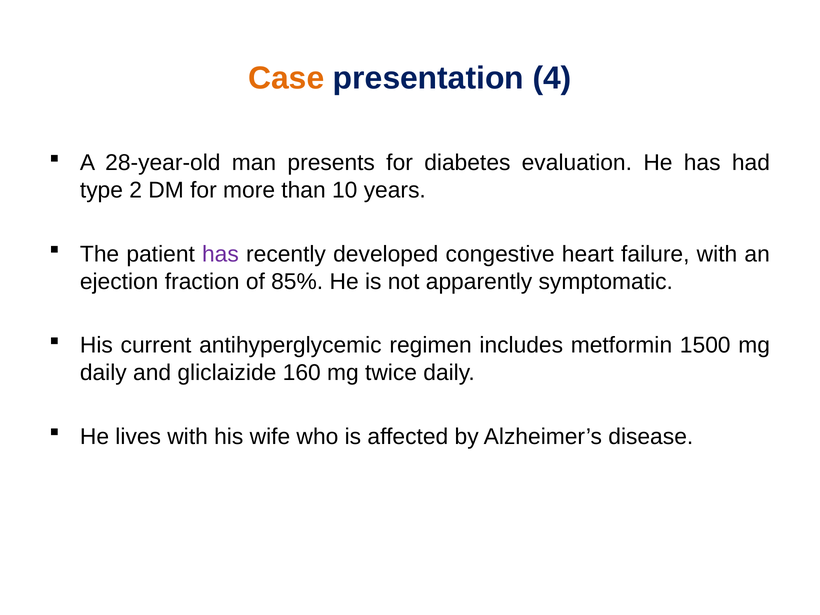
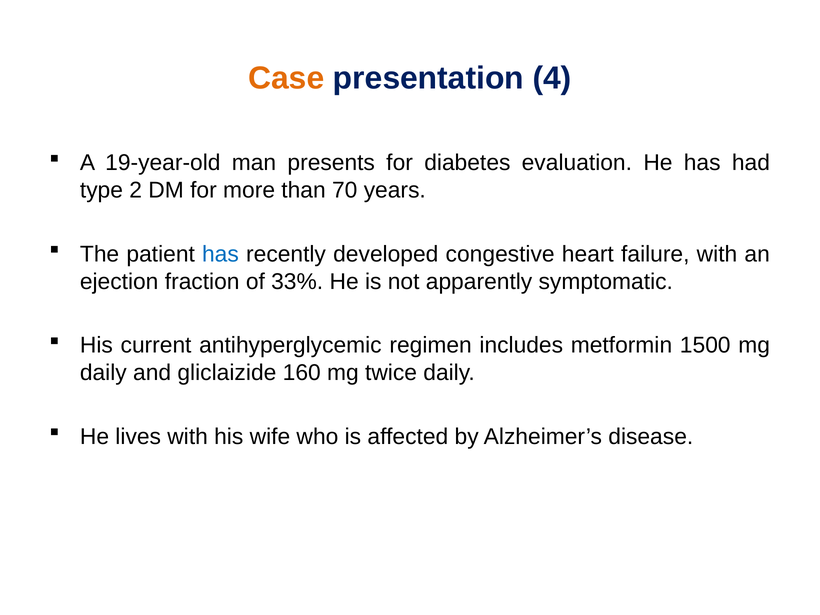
28-year-old: 28-year-old -> 19-year-old (163, 163)
10: 10 -> 70 (345, 190)
has colour: purple -> blue (220, 254)
85%: 85% -> 33% (297, 282)
